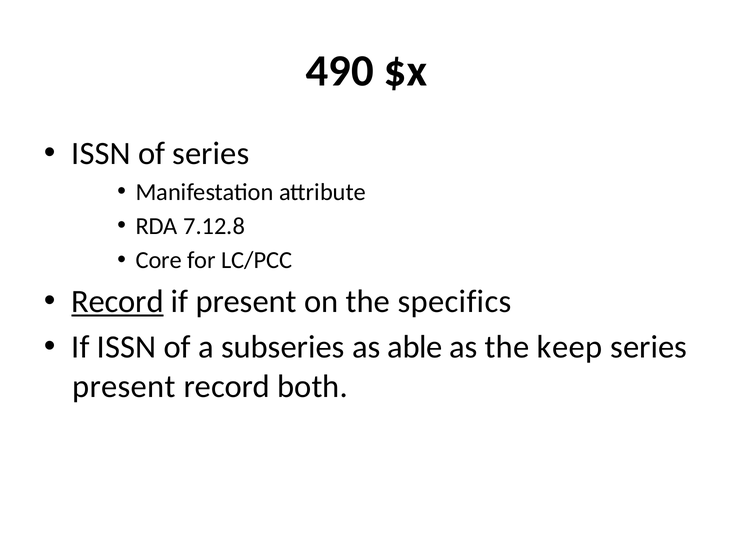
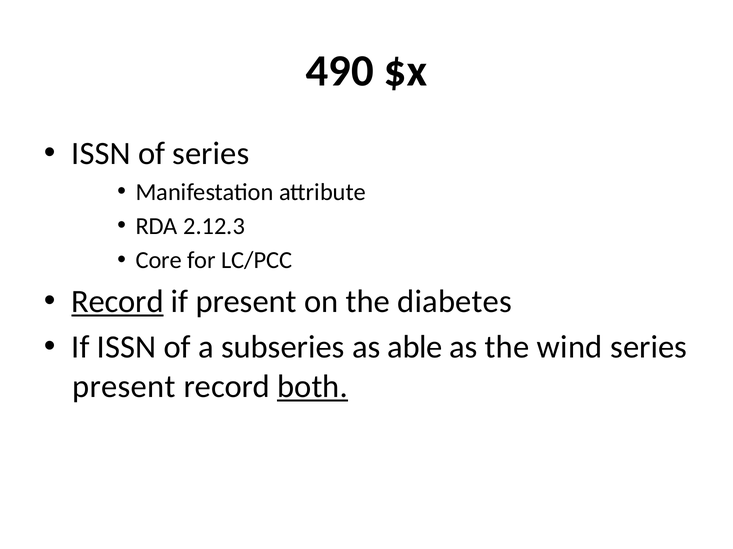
7.12.8: 7.12.8 -> 2.12.3 (214, 227)
specifics: specifics -> diabetes (455, 302)
keep: keep -> wind (570, 348)
both underline: none -> present (313, 387)
